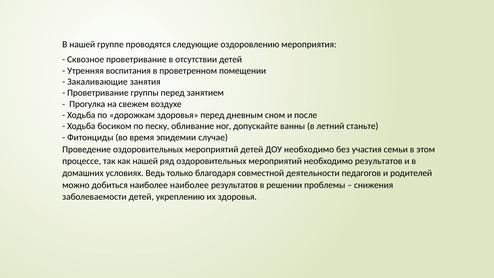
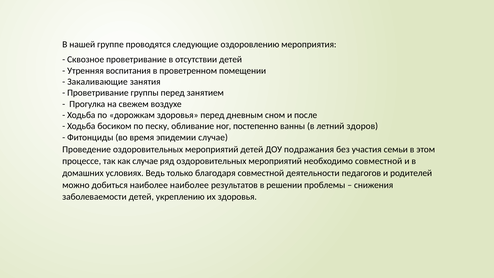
допускайте: допускайте -> постепенно (256, 126)
станьте: станьте -> здоров (362, 126)
ДОУ необходимо: необходимо -> подражания (309, 149)
как нашей: нашей -> случае (145, 161)
необходимо результатов: результатов -> совместной (379, 161)
